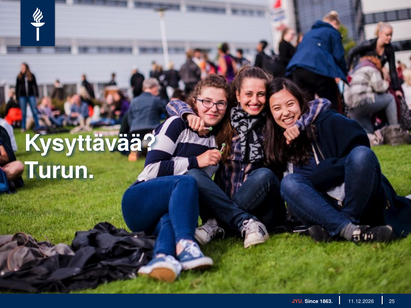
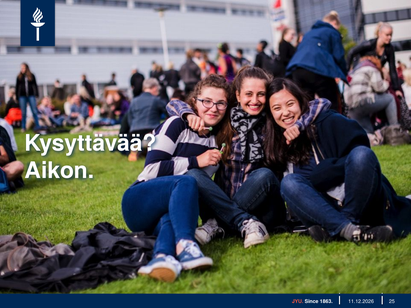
Turun: Turun -> Aikon (59, 171)
